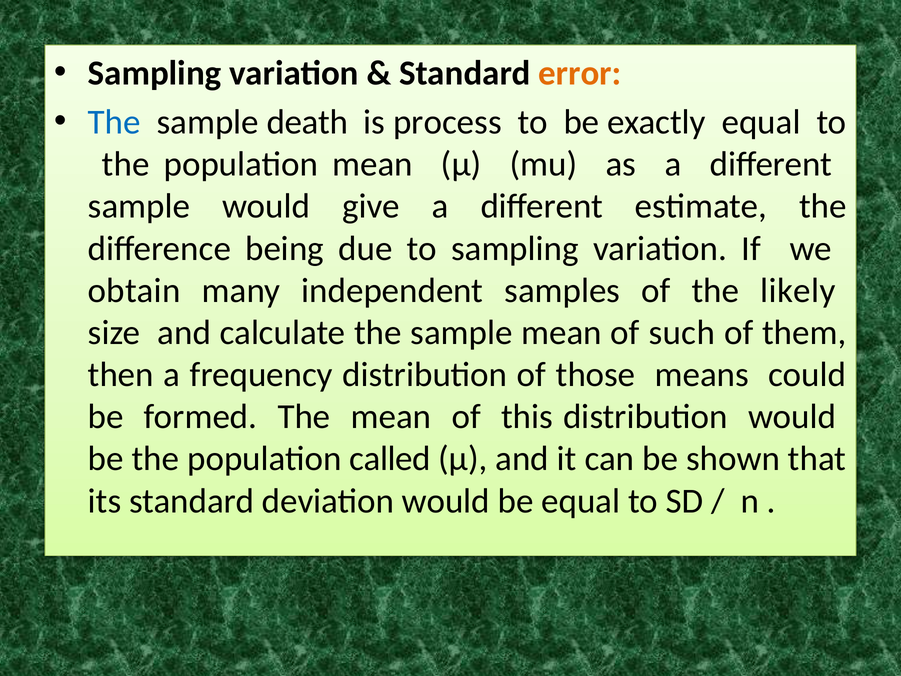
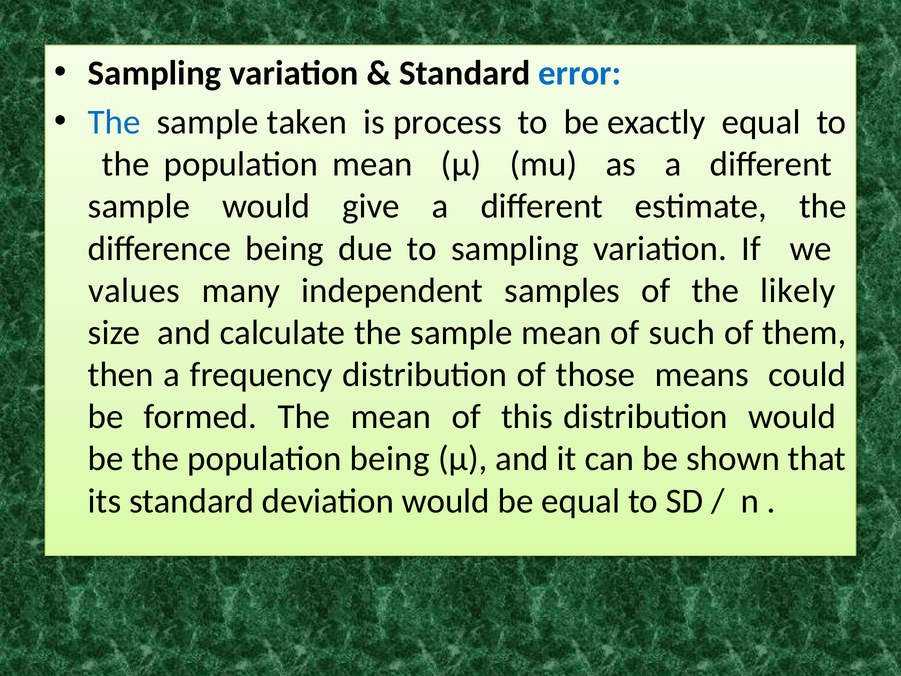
error colour: orange -> blue (580, 73)
death: death -> taken (307, 122)
obtain: obtain -> values (134, 290)
population called: called -> being (390, 459)
